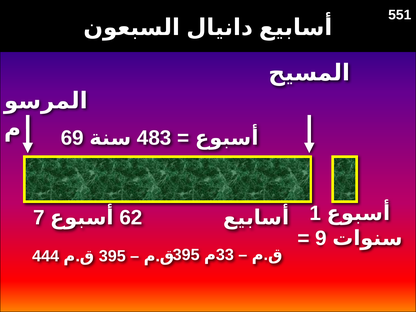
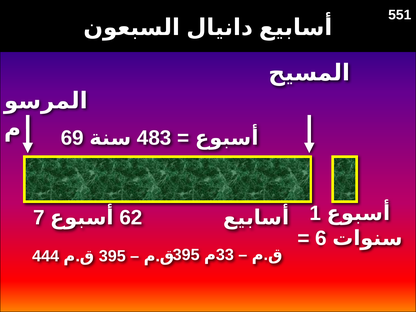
9: 9 -> 6 (321, 238)
